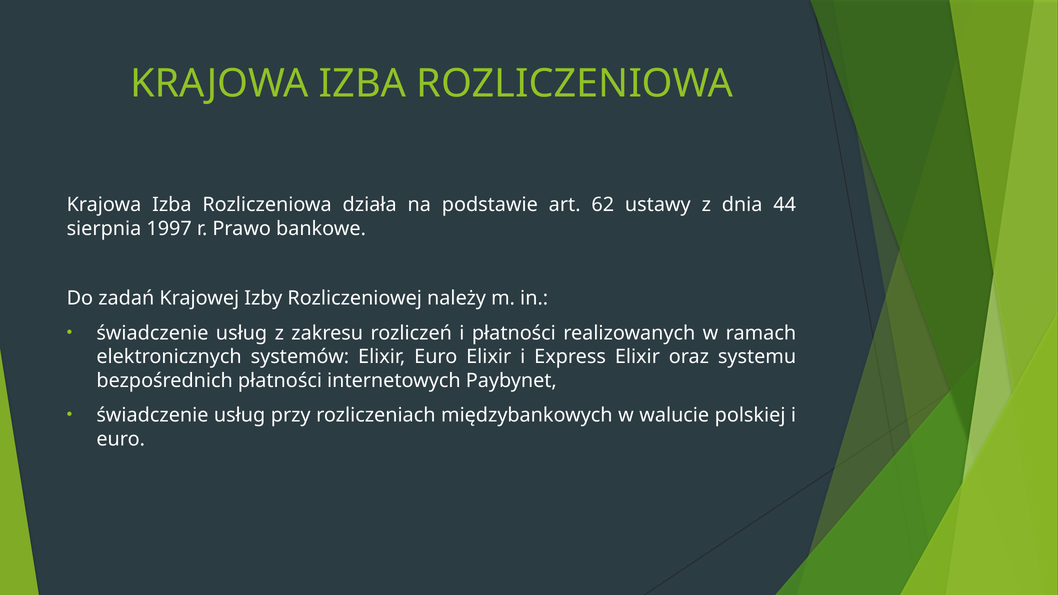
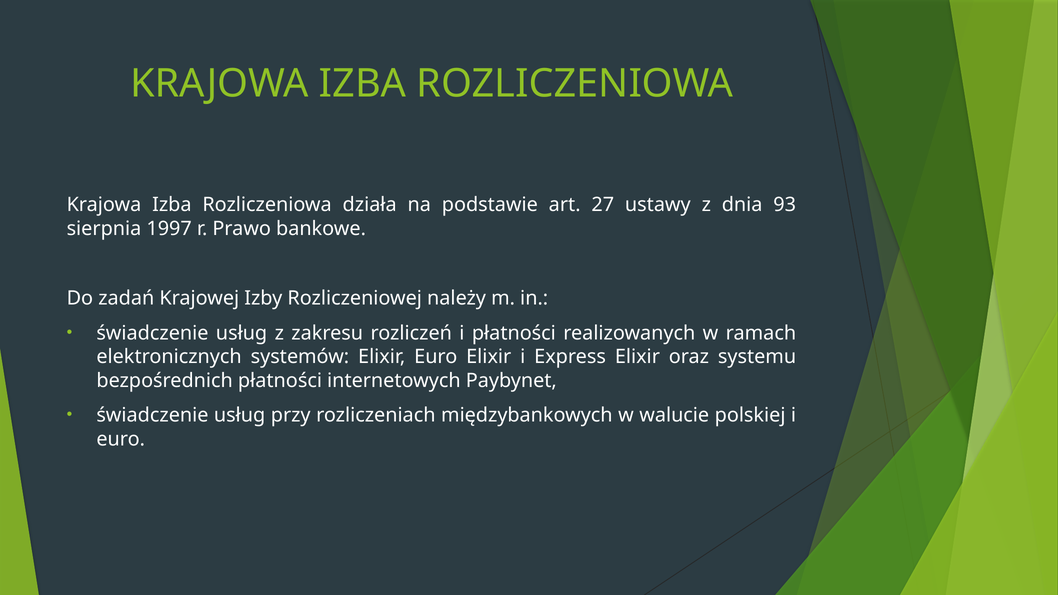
62: 62 -> 27 (603, 205)
44: 44 -> 93 (785, 205)
